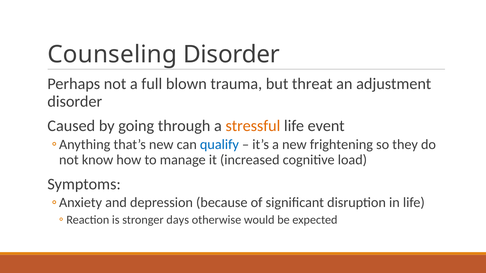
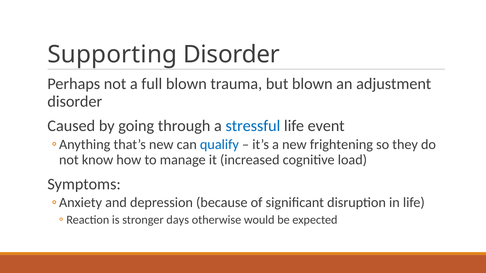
Counseling: Counseling -> Supporting (112, 54)
but threat: threat -> blown (312, 84)
stressful colour: orange -> blue (253, 126)
